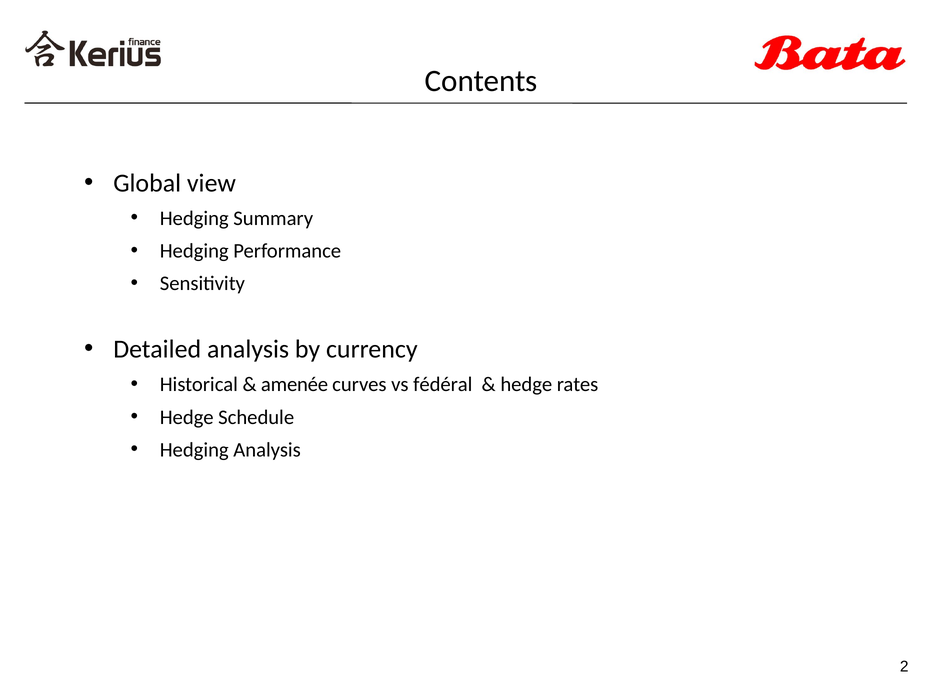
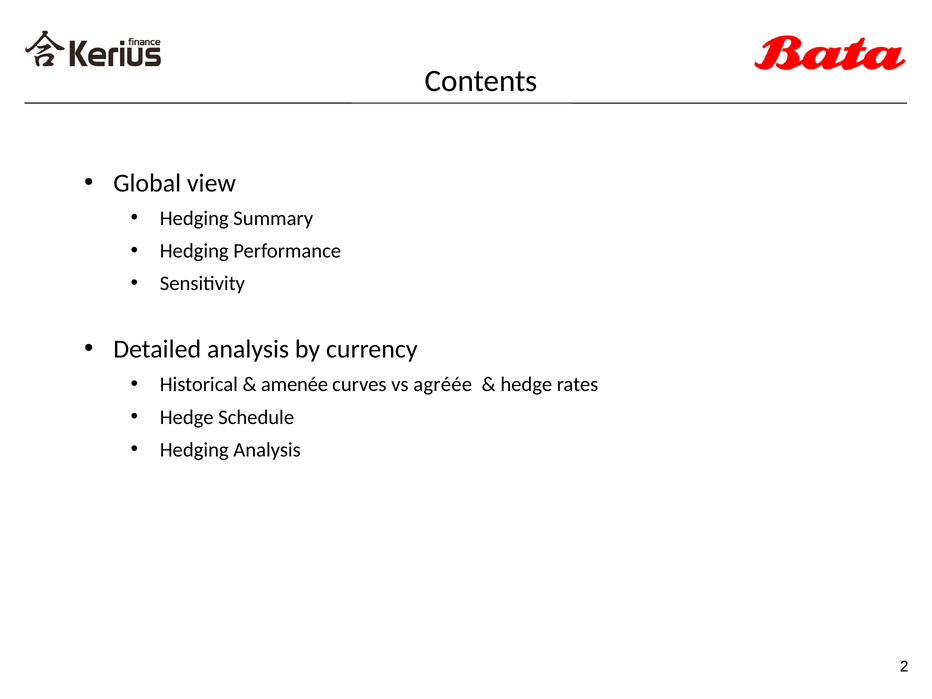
fédéral: fédéral -> agréée (443, 385)
